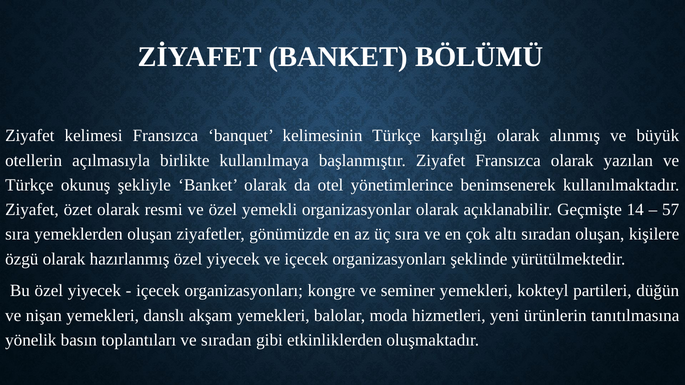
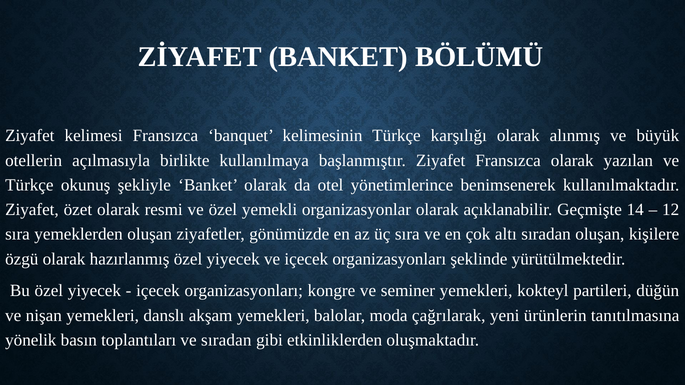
57: 57 -> 12 (671, 210)
hizmetleri: hizmetleri -> çağrılarak (449, 316)
